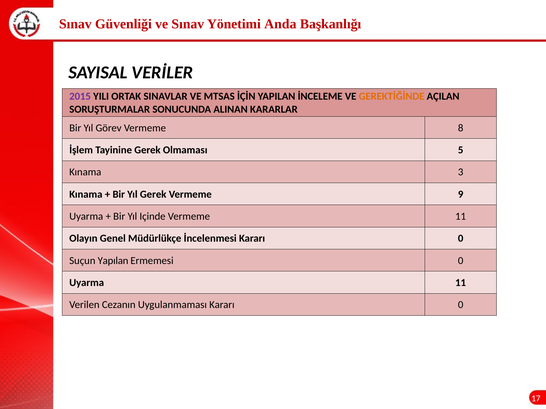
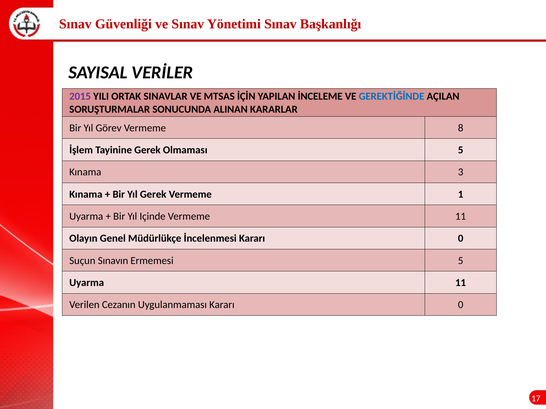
Yönetimi Anda: Anda -> Sınav (280, 24)
GEREKTİĞİNDE colour: orange -> blue (392, 97)
9: 9 -> 1 (461, 194)
Yapılan: Yapılan -> Sınavın (113, 261)
Ermemesi 0: 0 -> 5 (461, 261)
